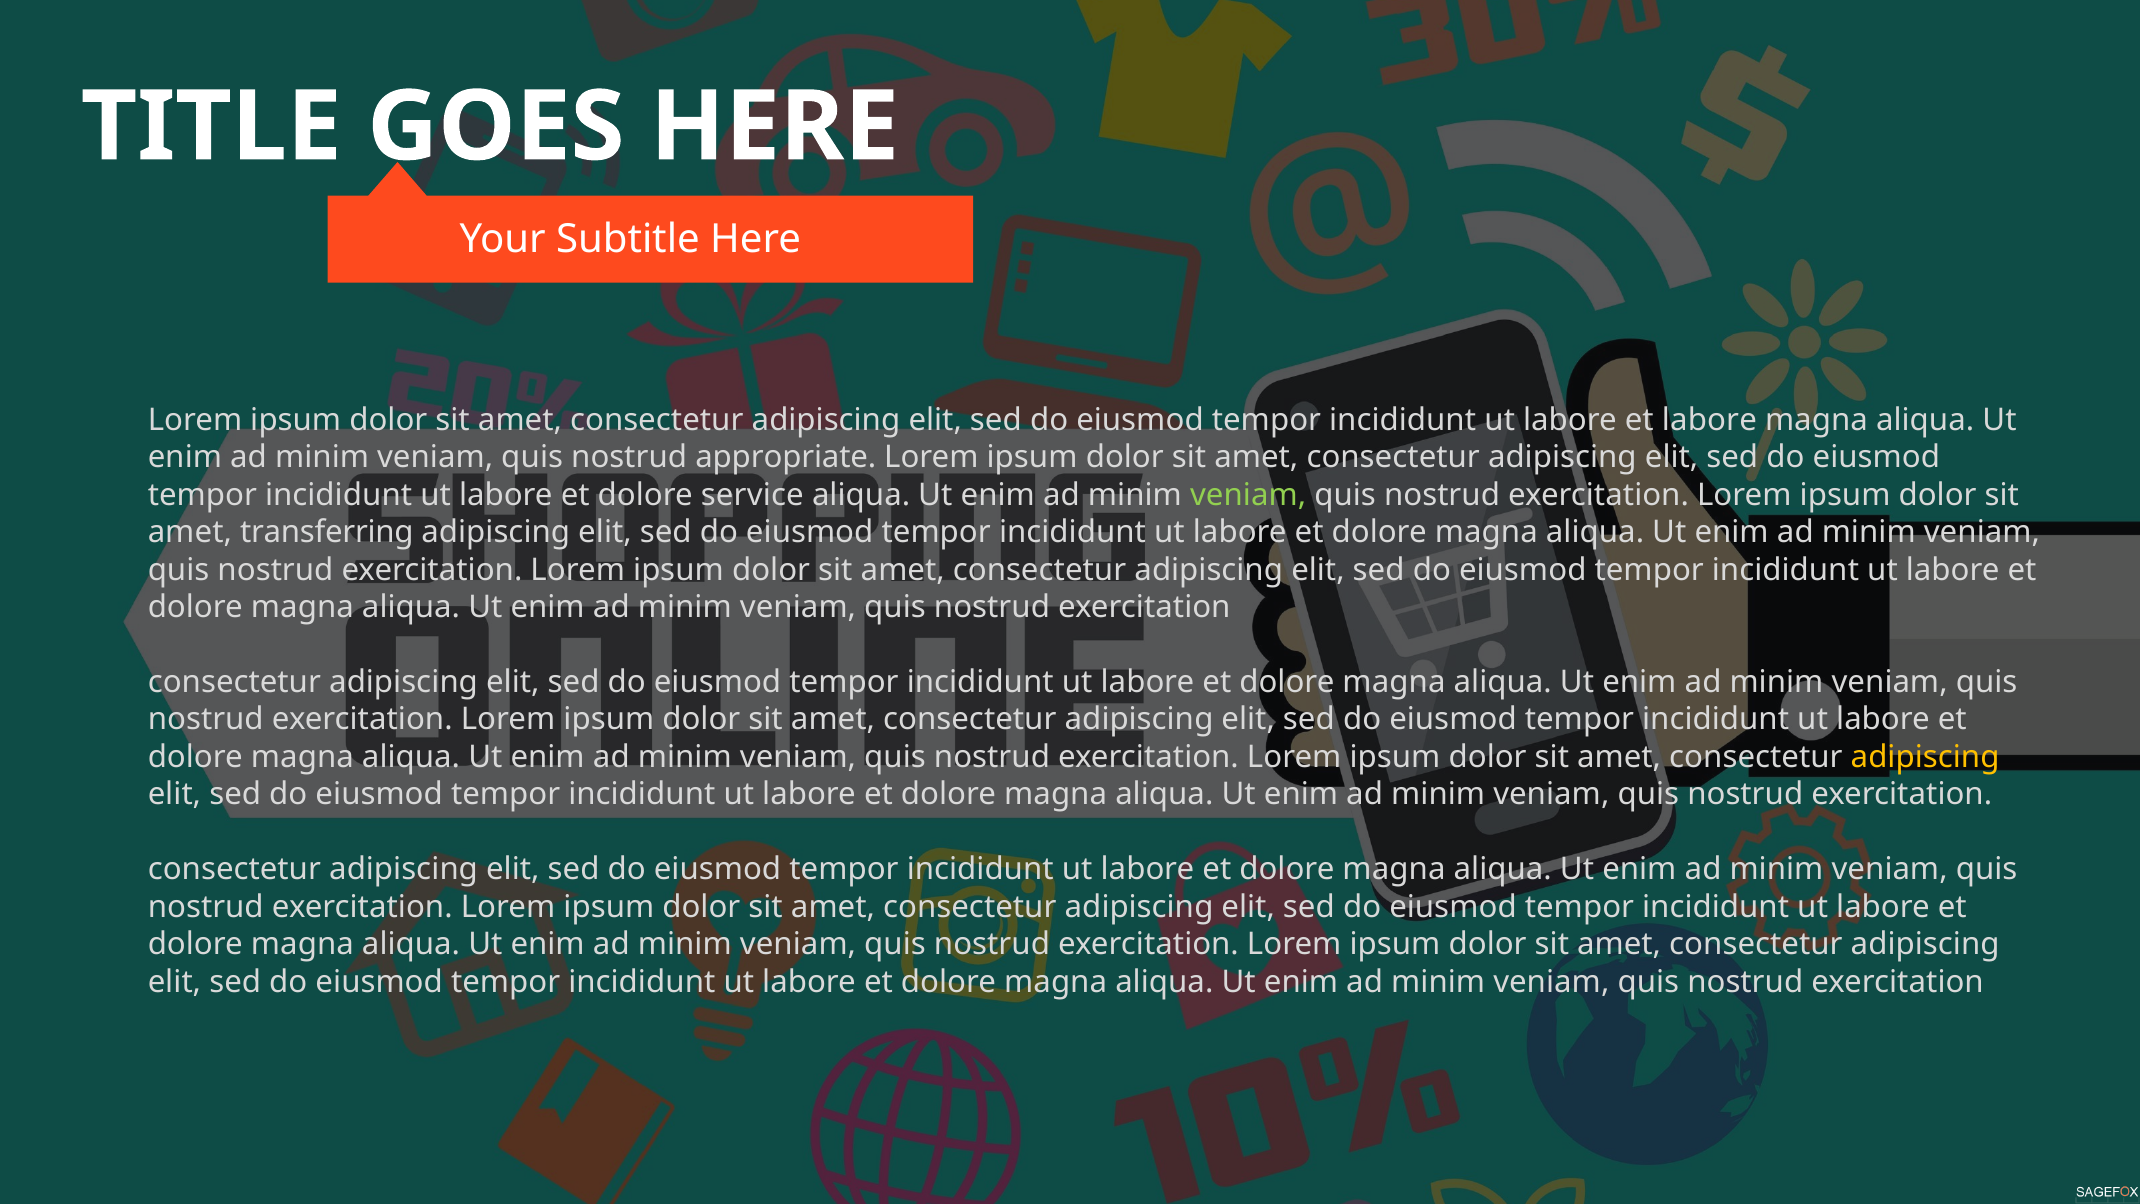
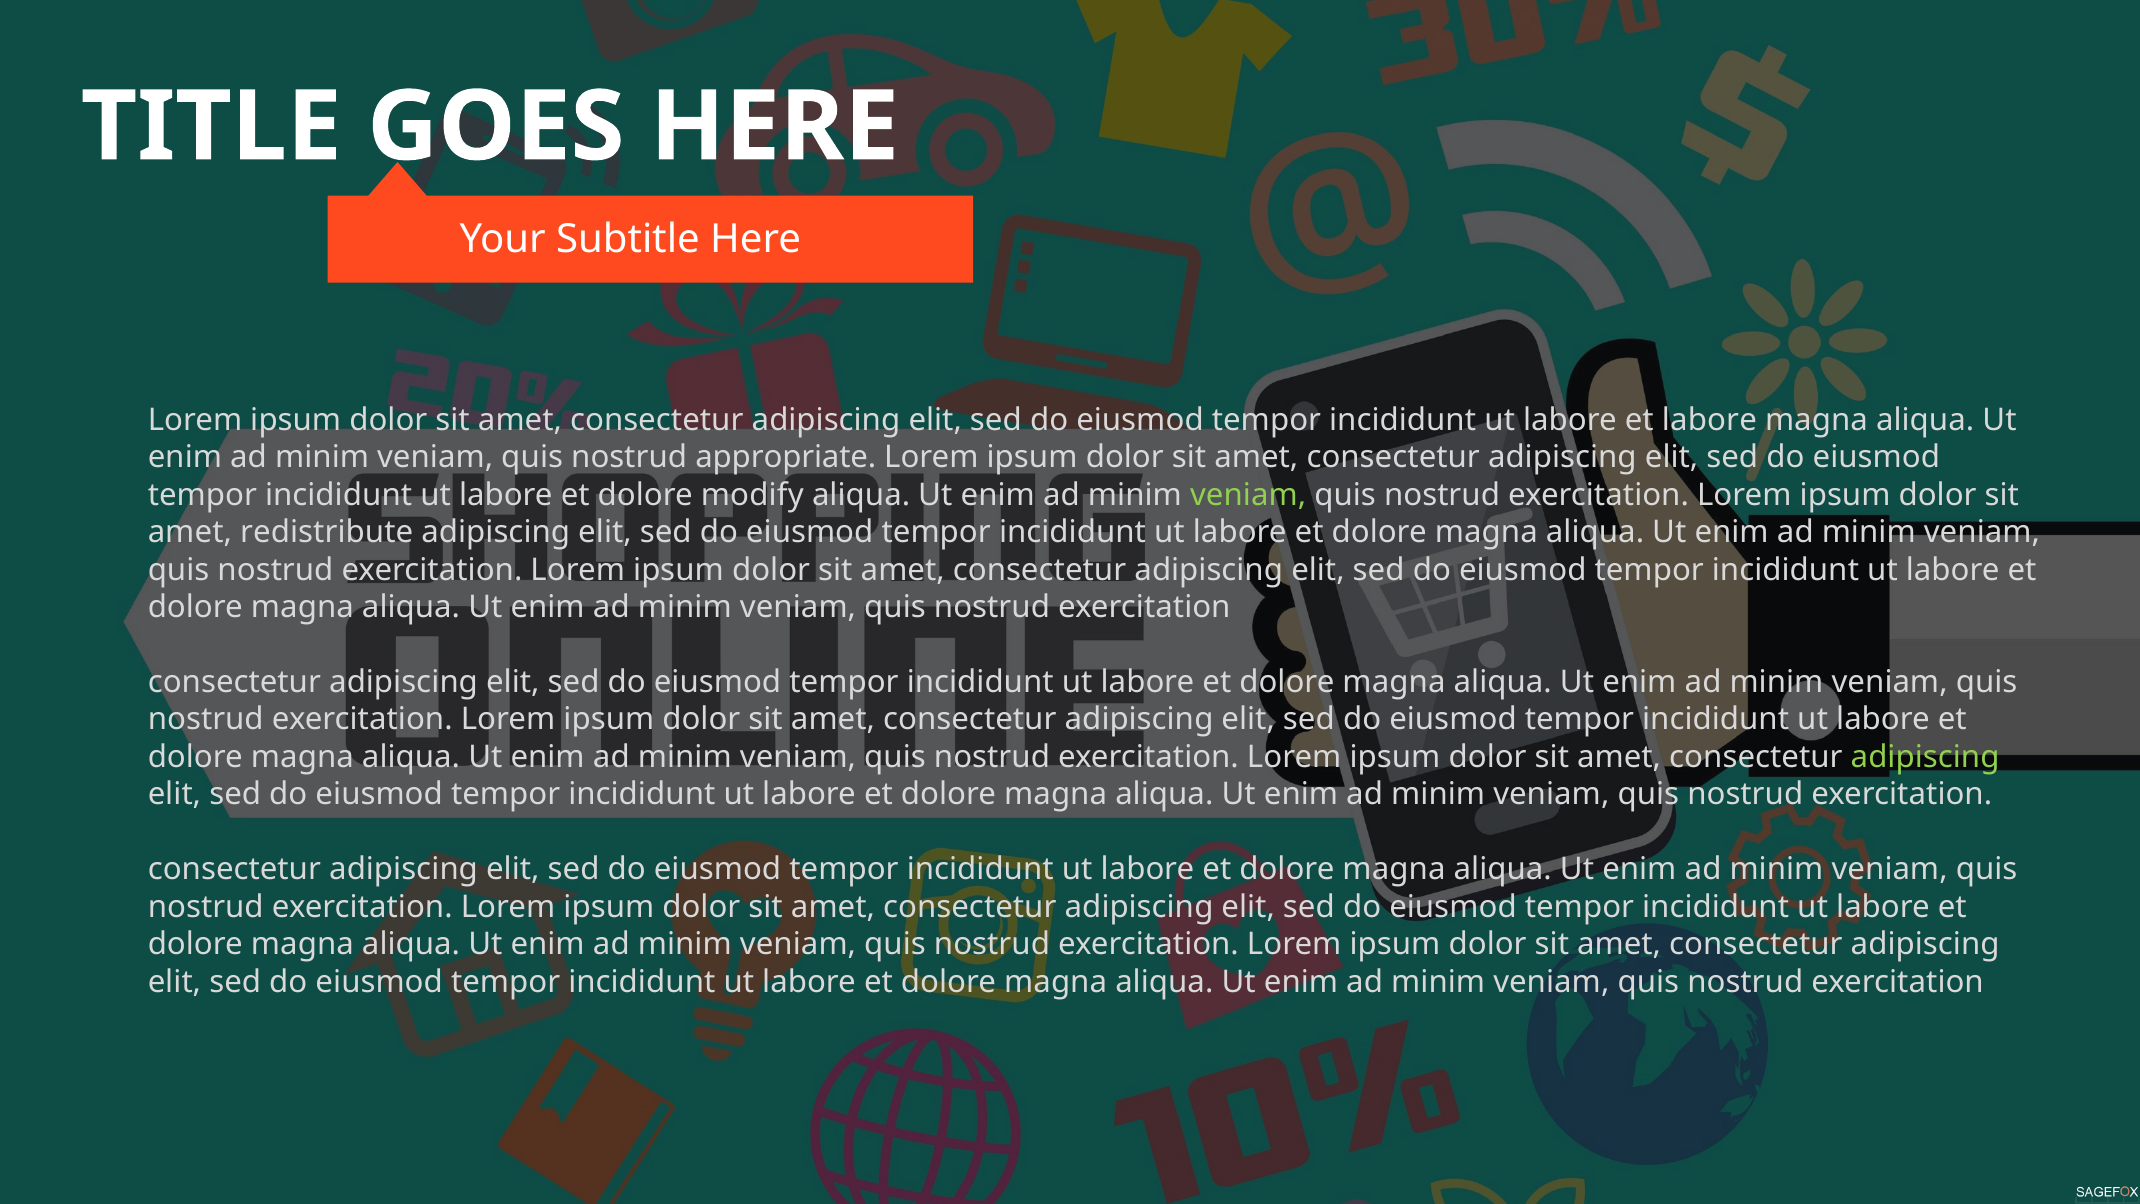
service: service -> modify (752, 495)
transferring: transferring -> redistribute (327, 532)
adipiscing colour: yellow -> light green (1925, 757)
